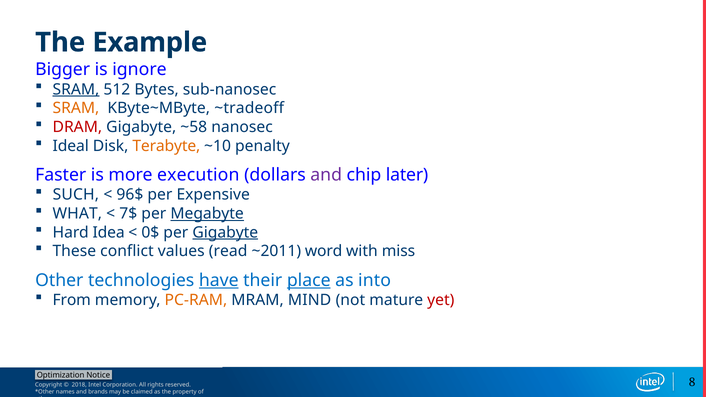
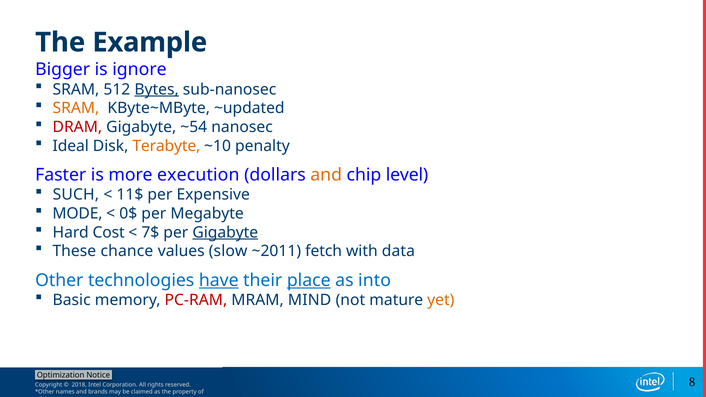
SRAM underline: present -> none (76, 89)
Bytes underline: none -> present (157, 89)
~tradeoff: ~tradeoff -> ~updated (249, 108)
~58: ~58 -> ~54 (194, 127)
and colour: purple -> orange (326, 175)
later: later -> level (407, 175)
96$: 96$ -> 11$ (130, 195)
WHAT: WHAT -> MODE (77, 214)
7$: 7$ -> 0$ (128, 214)
Megabyte underline: present -> none (207, 214)
Idea: Idea -> Cost (109, 233)
0$: 0$ -> 7$ (150, 233)
conflict: conflict -> chance (127, 251)
read: read -> slow (228, 251)
word: word -> fetch (324, 251)
miss: miss -> data (398, 251)
From: From -> Basic (72, 300)
PC-RAM colour: orange -> red (196, 300)
yet colour: red -> orange (441, 300)
